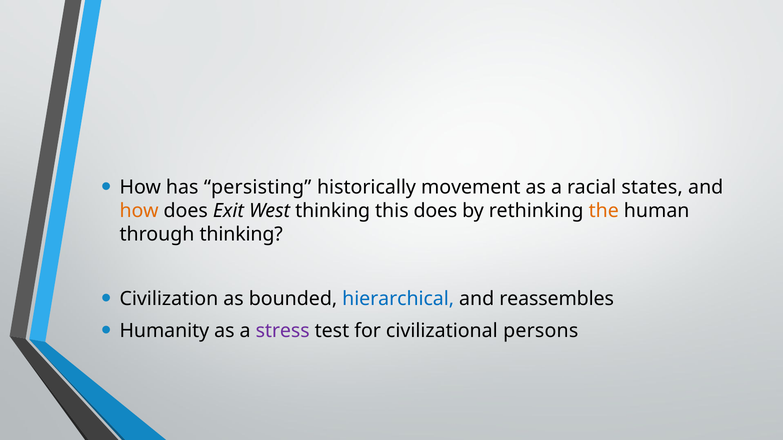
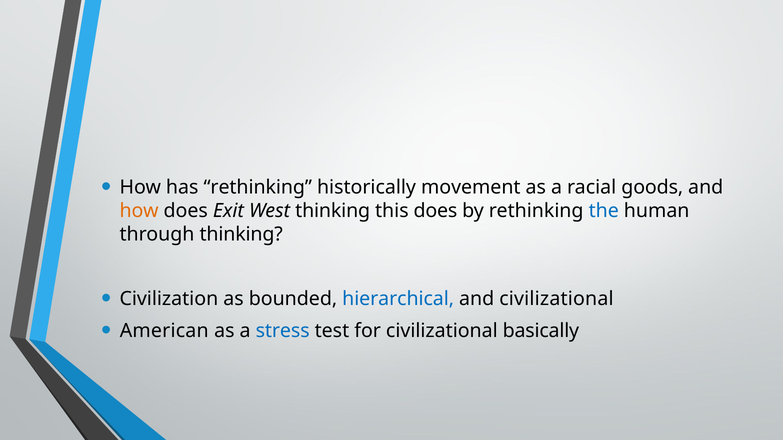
has persisting: persisting -> rethinking (258, 187)
states: states -> goods (652, 187)
the colour: orange -> blue (604, 211)
and reassembles: reassembles -> civilizational (556, 299)
Humanity: Humanity -> American (164, 331)
stress colour: purple -> blue (283, 331)
persons: persons -> basically (541, 331)
